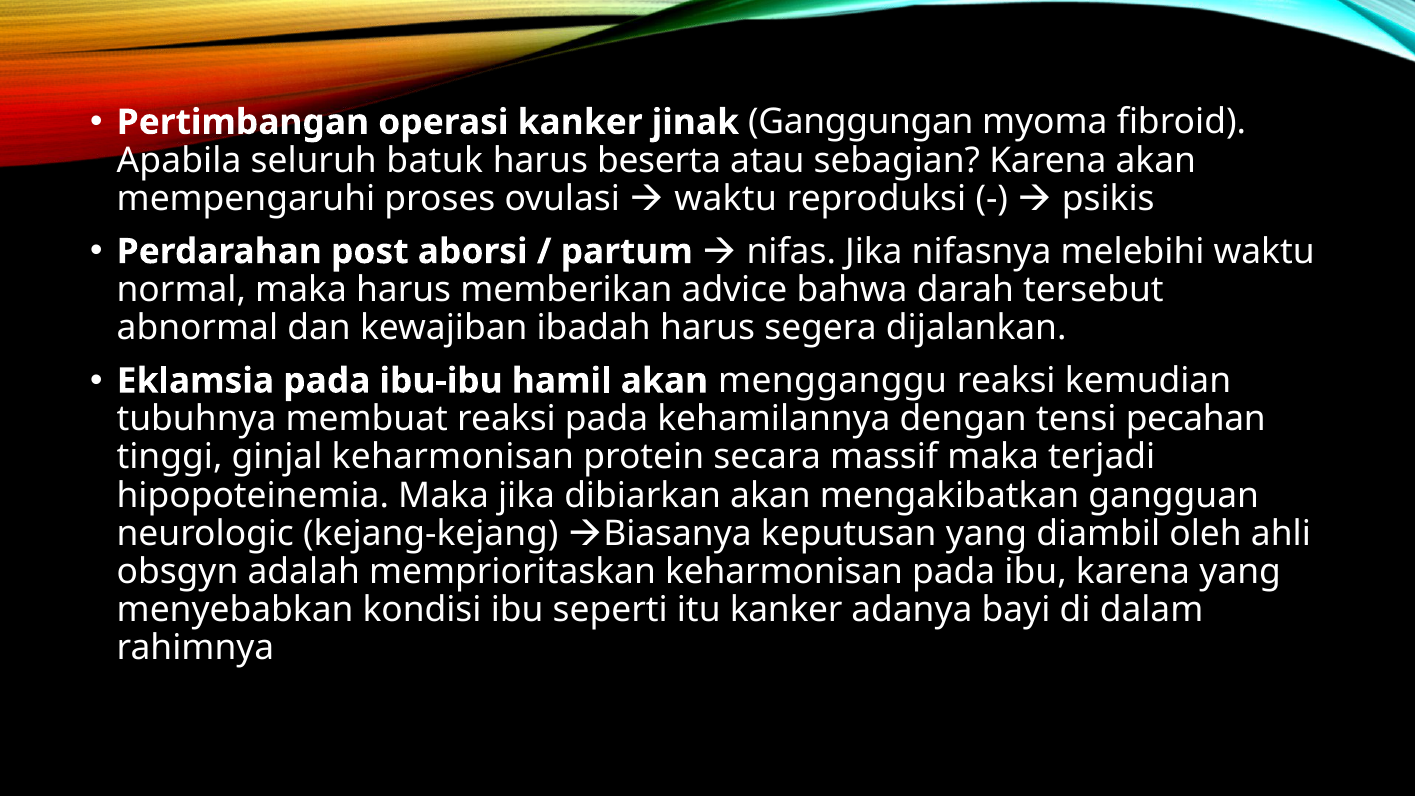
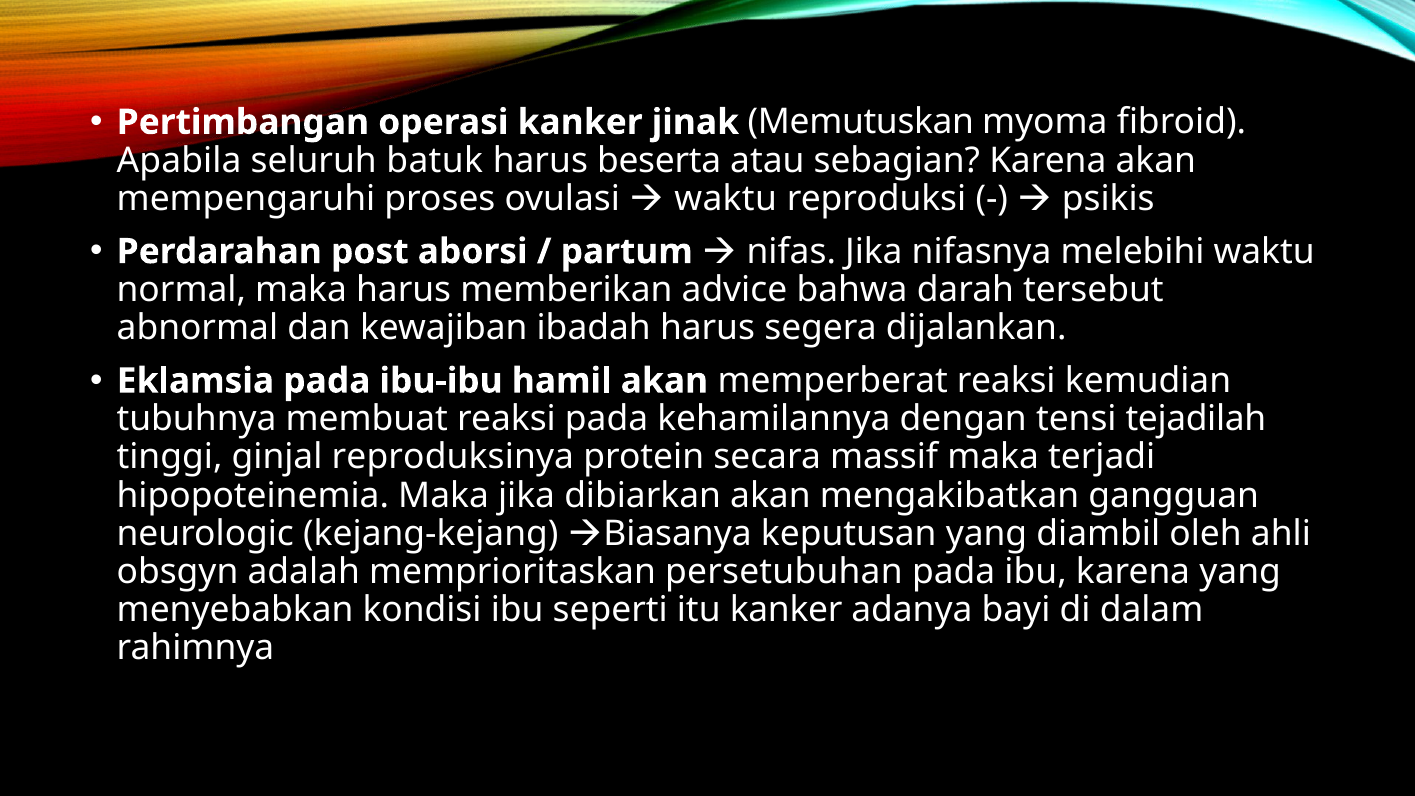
Ganggungan: Ganggungan -> Memutuskan (861, 122)
mengganggu: mengganggu -> memperberat (833, 381)
pecahan: pecahan -> tejadilah (1196, 419)
ginjal keharmonisan: keharmonisan -> reproduksinya (453, 457)
memprioritaskan keharmonisan: keharmonisan -> persetubuhan (784, 572)
